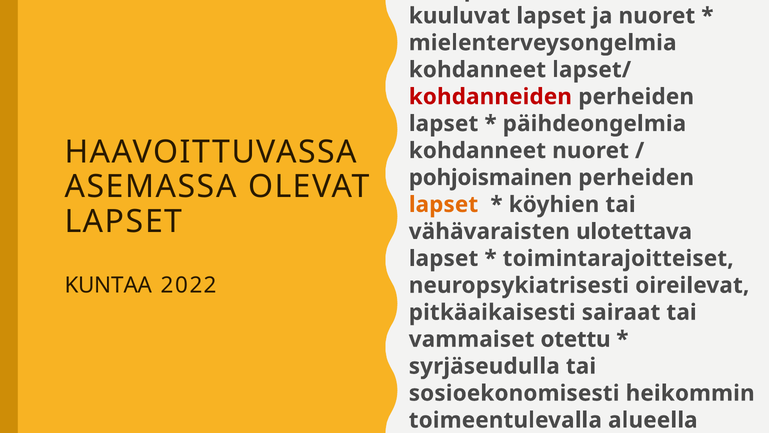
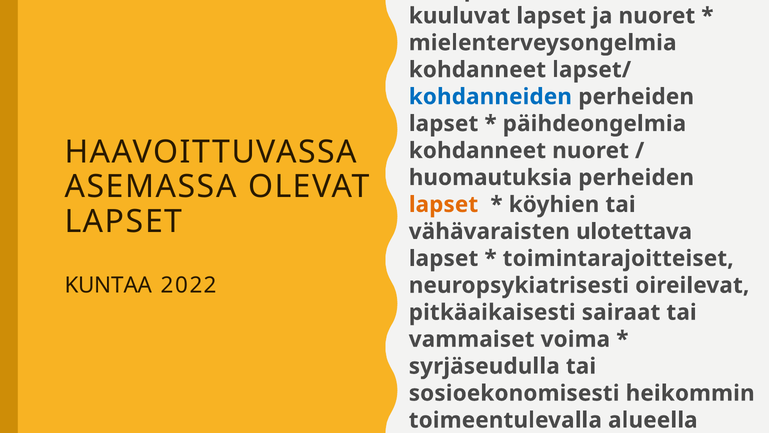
kohdanneiden colour: red -> blue (490, 97)
pohjoismainen: pohjoismainen -> huomautuksia (490, 177)
otettu: otettu -> voima (575, 339)
